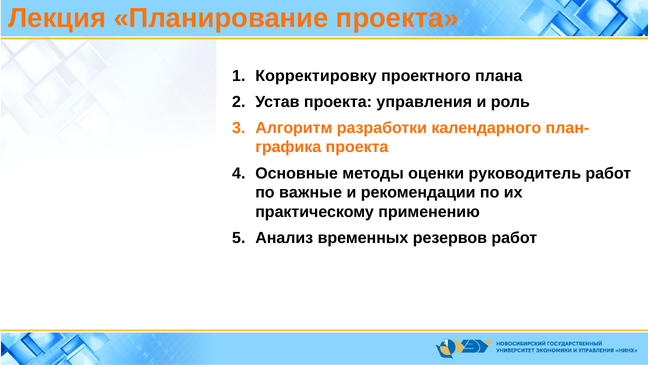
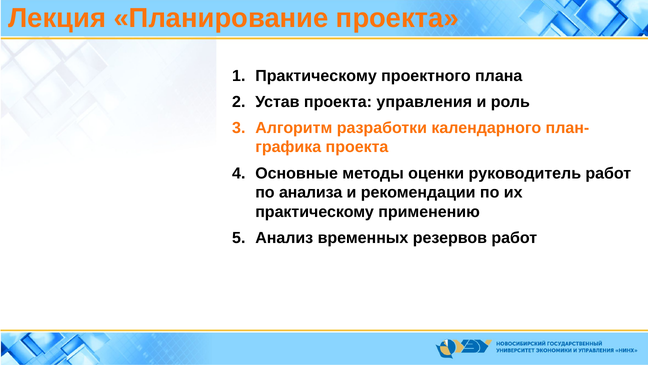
Корректировку: Корректировку -> Практическому (316, 76)
важные: важные -> анализа (311, 192)
